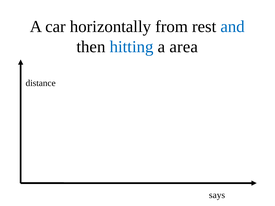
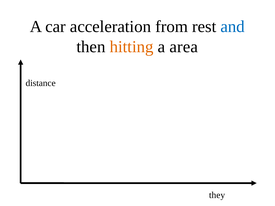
horizontally: horizontally -> acceleration (111, 27)
hitting colour: blue -> orange (132, 47)
says: says -> they (217, 195)
